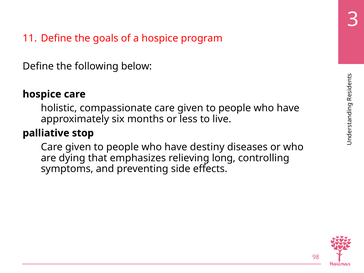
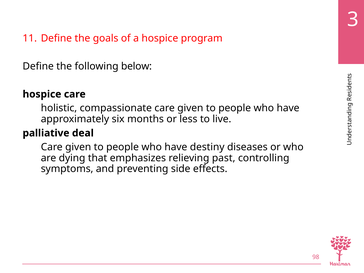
stop: stop -> deal (83, 133)
long: long -> past (224, 158)
